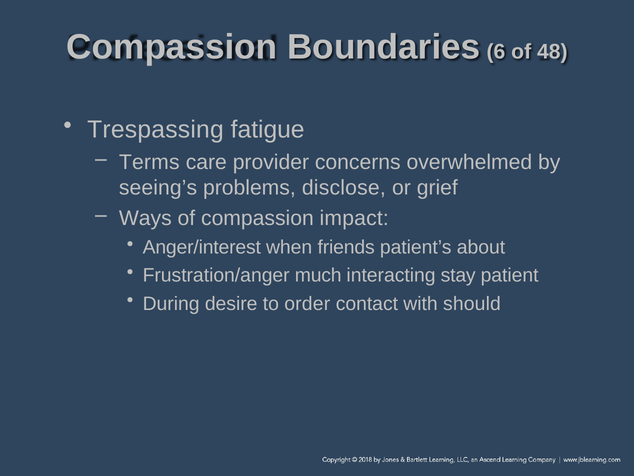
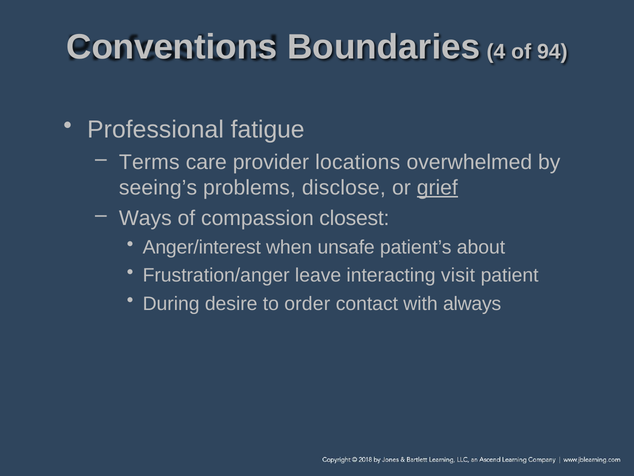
Compassion: Compassion -> Conventions (172, 47)
6: 6 -> 4 (496, 52)
48: 48 -> 94 (552, 52)
Trespassing: Trespassing -> Professional (156, 130)
concerns: concerns -> locations (358, 162)
grief underline: none -> present (437, 187)
impact: impact -> closest (354, 218)
friends: friends -> unsafe (346, 247)
much: much -> leave (318, 275)
stay: stay -> visit (458, 275)
should: should -> always (472, 303)
